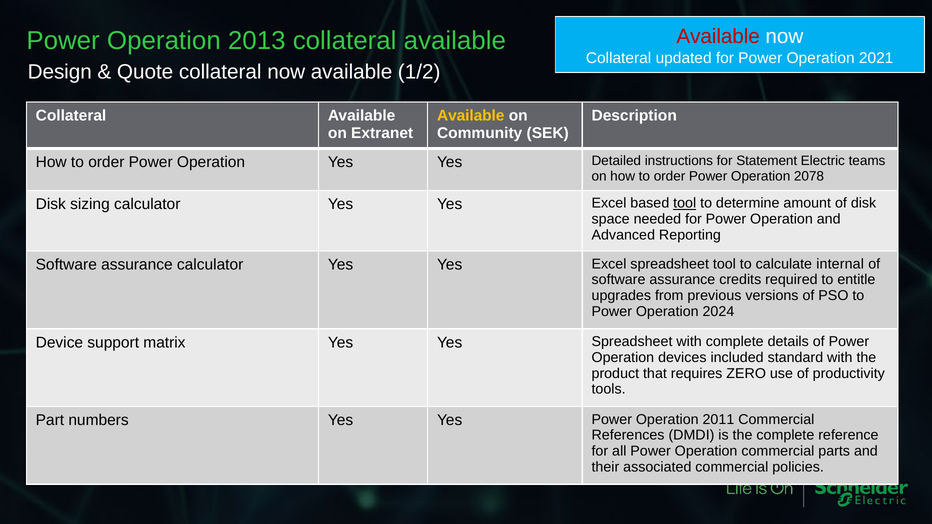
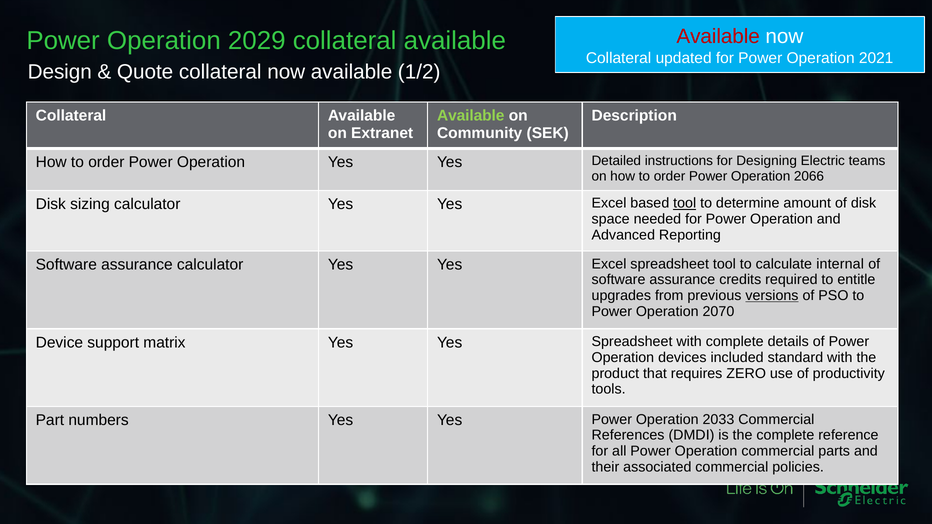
2013: 2013 -> 2029 (257, 41)
Available colour: yellow -> light green (471, 116)
Statement: Statement -> Designing (767, 161)
2078: 2078 -> 2066 (809, 176)
versions underline: none -> present (772, 296)
2024: 2024 -> 2070 (718, 312)
2011: 2011 -> 2033 (718, 420)
